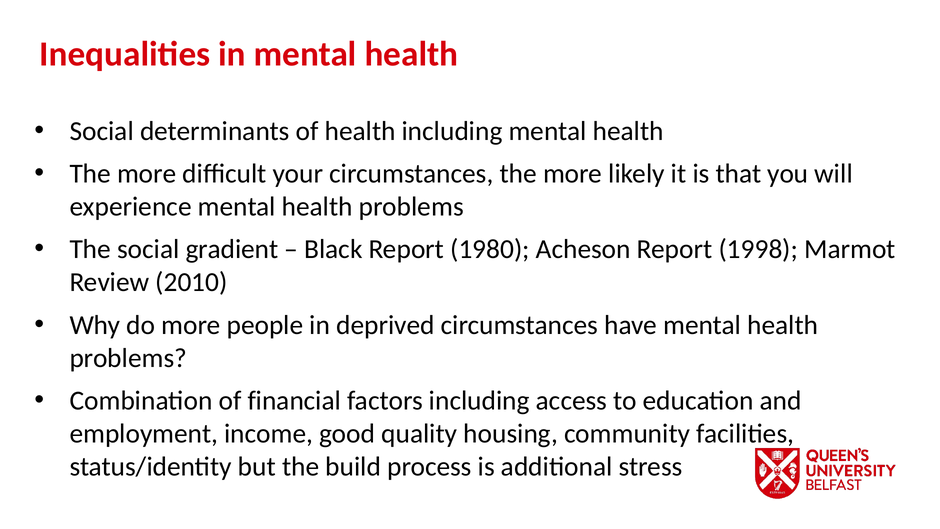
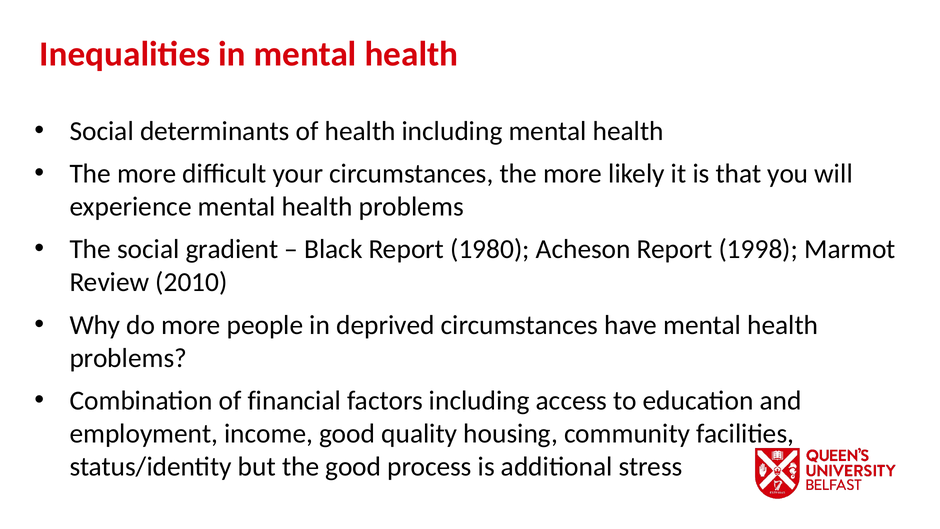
the build: build -> good (353, 466)
